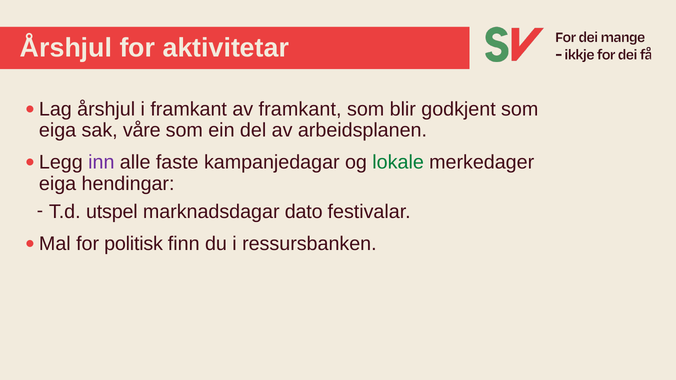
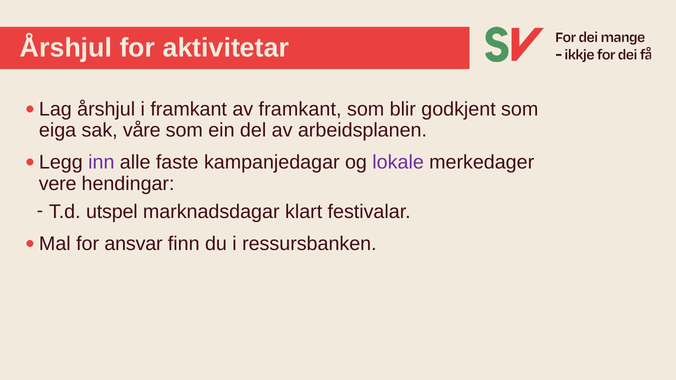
lokale colour: green -> purple (398, 162)
eiga: eiga -> vere (58, 184)
dato: dato -> klart (304, 212)
politisk: politisk -> ansvar (134, 244)
